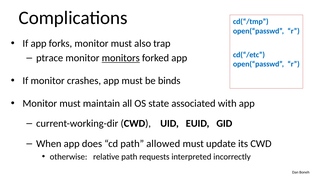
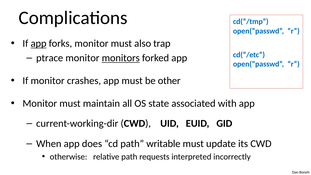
app underline: none -> present (39, 43)
binds: binds -> other (169, 81)
allowed: allowed -> writable (163, 144)
